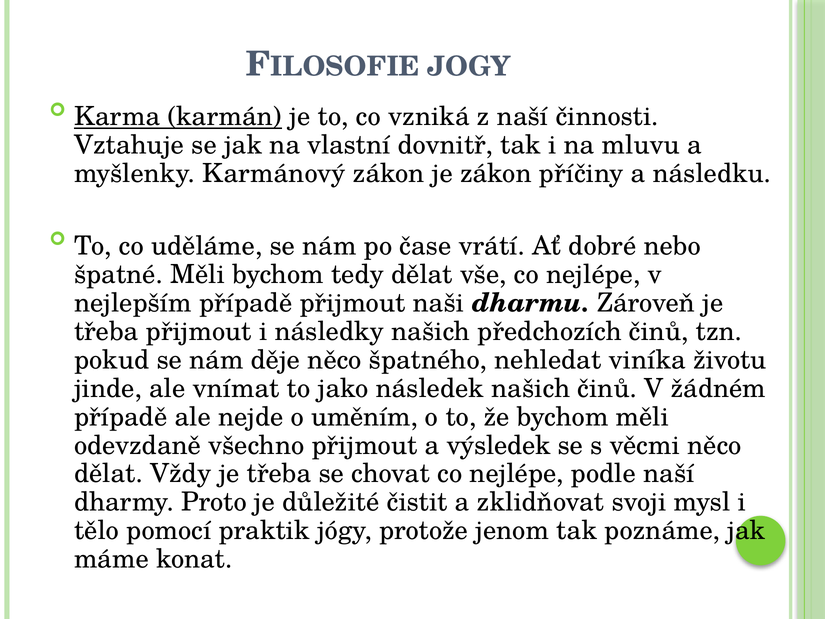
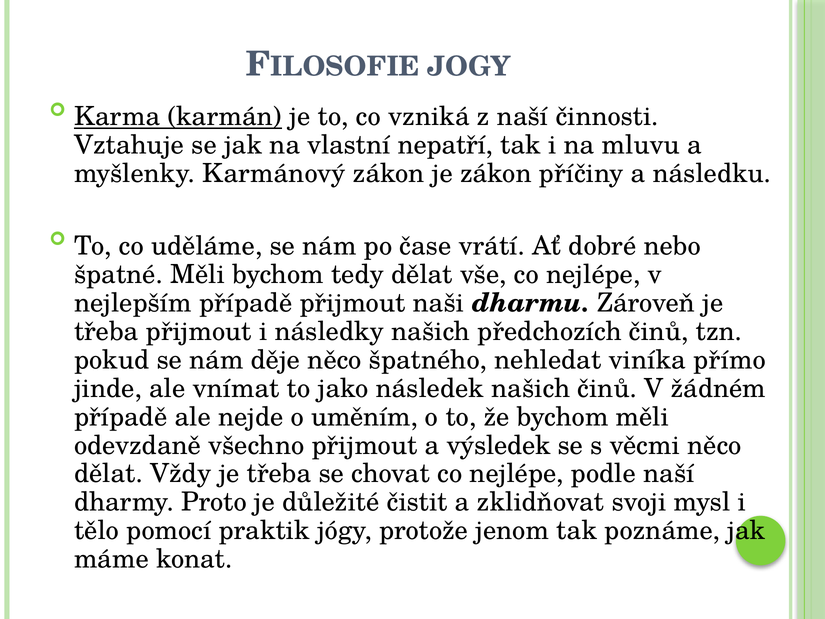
dovnitř: dovnitř -> nepatří (446, 145)
životu: životu -> přímo (730, 360)
